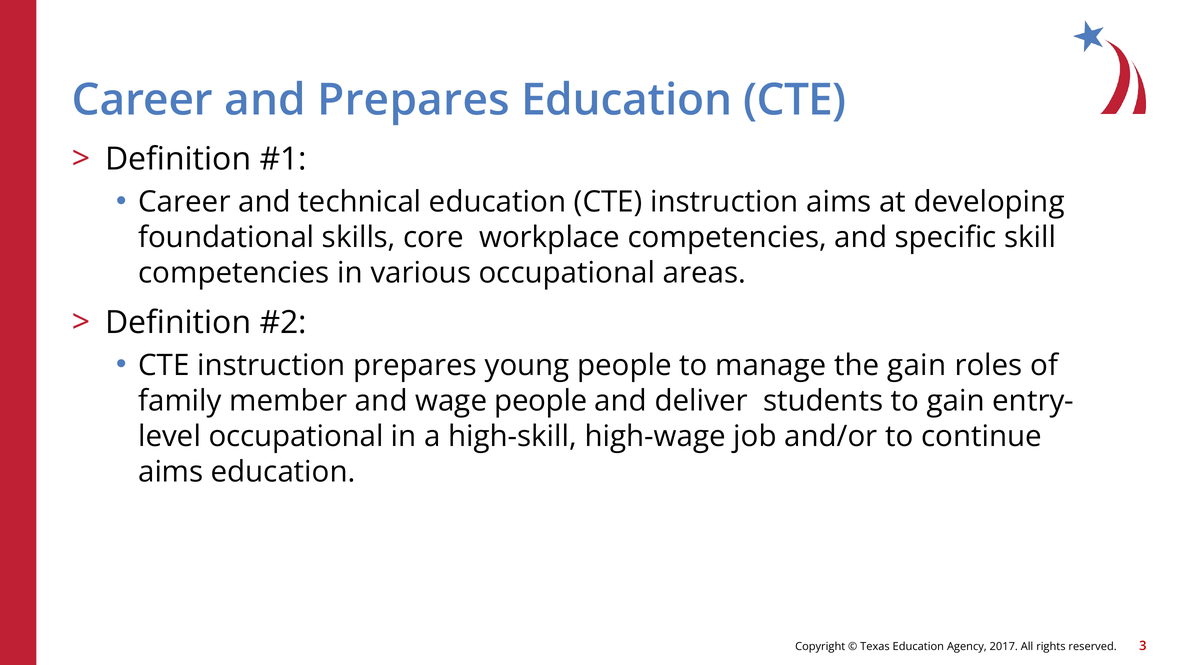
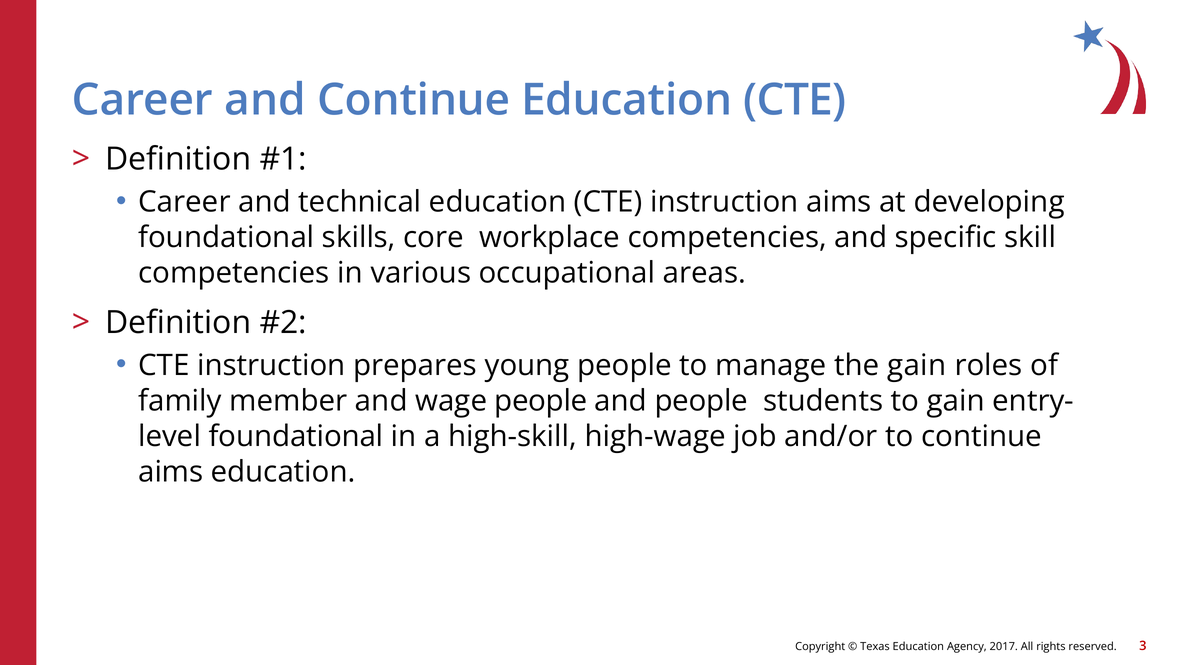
and Prepares: Prepares -> Continue (414, 100)
and deliver: deliver -> people (701, 401)
occupational: occupational -> foundational (296, 436)
